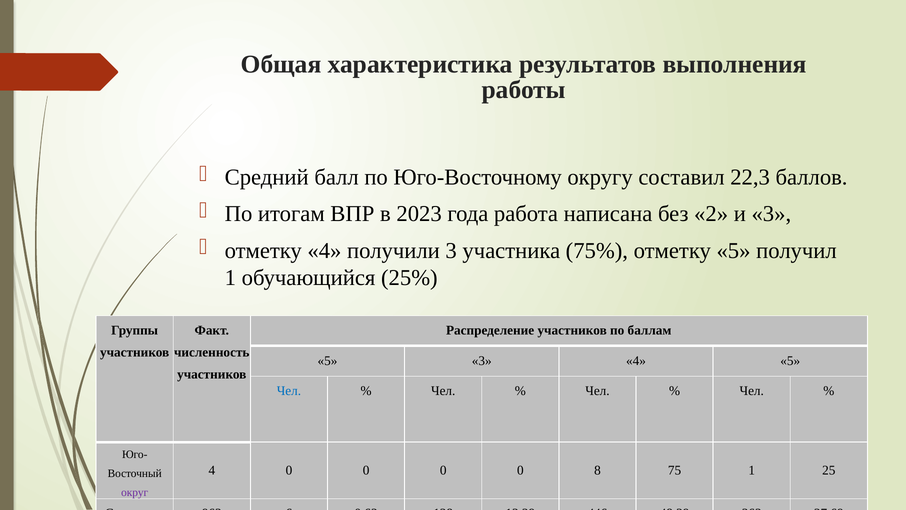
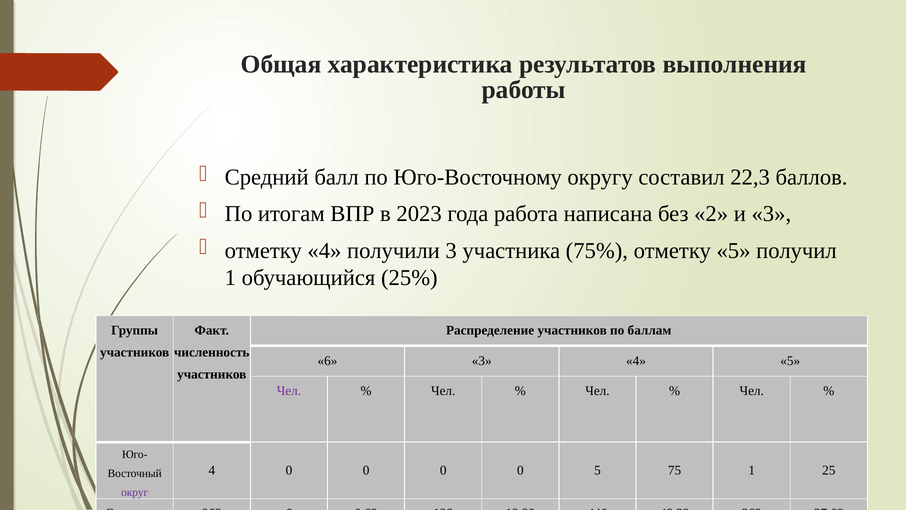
5: 5 -> 6 (328, 360)
Чел colour: blue -> purple (289, 391)
0 8: 8 -> 5 (597, 470)
